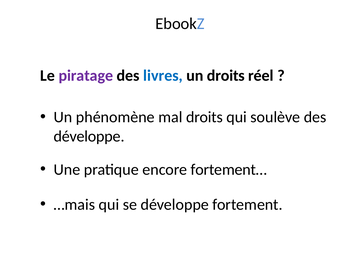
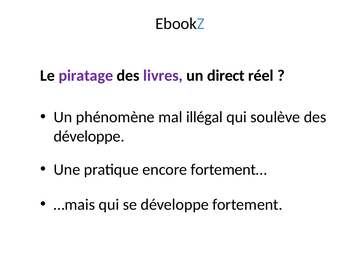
livres colour: blue -> purple (163, 76)
un droits: droits -> direct (226, 76)
mal droits: droits -> illégal (204, 117)
